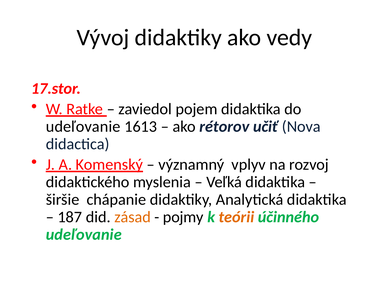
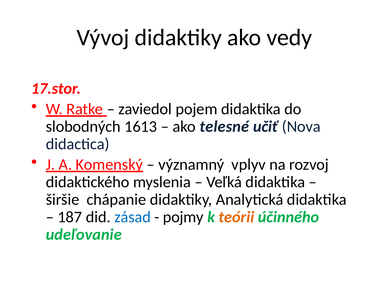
udeľovanie: udeľovanie -> slobodných (83, 127)
rétorov: rétorov -> telesné (224, 127)
zásad colour: orange -> blue (133, 218)
